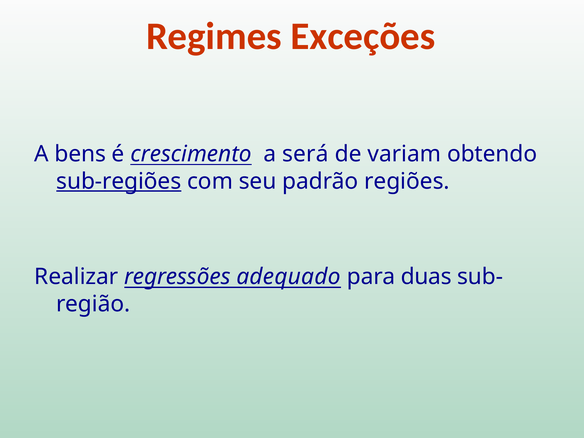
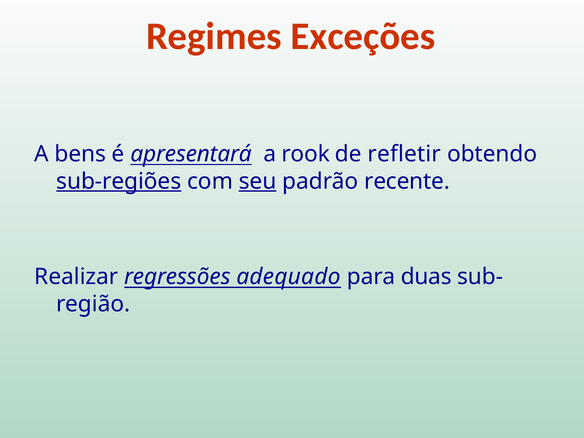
crescimento: crescimento -> apresentará (191, 154)
será: será -> rook (306, 154)
variam: variam -> refletir (404, 154)
seu underline: none -> present (258, 181)
regiões: regiões -> recente (407, 181)
